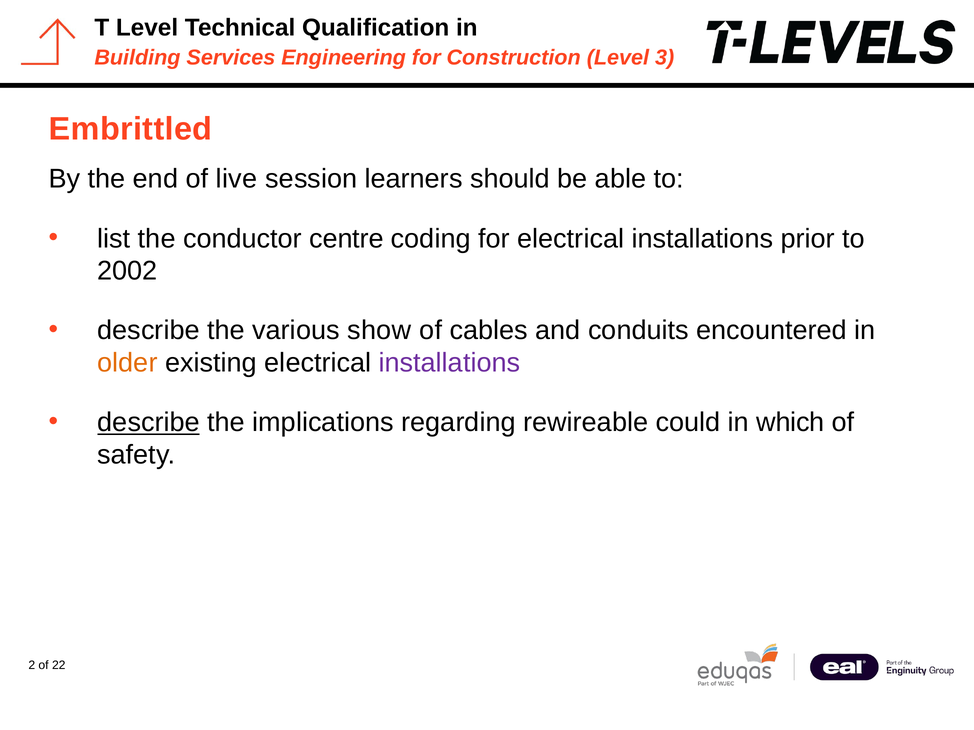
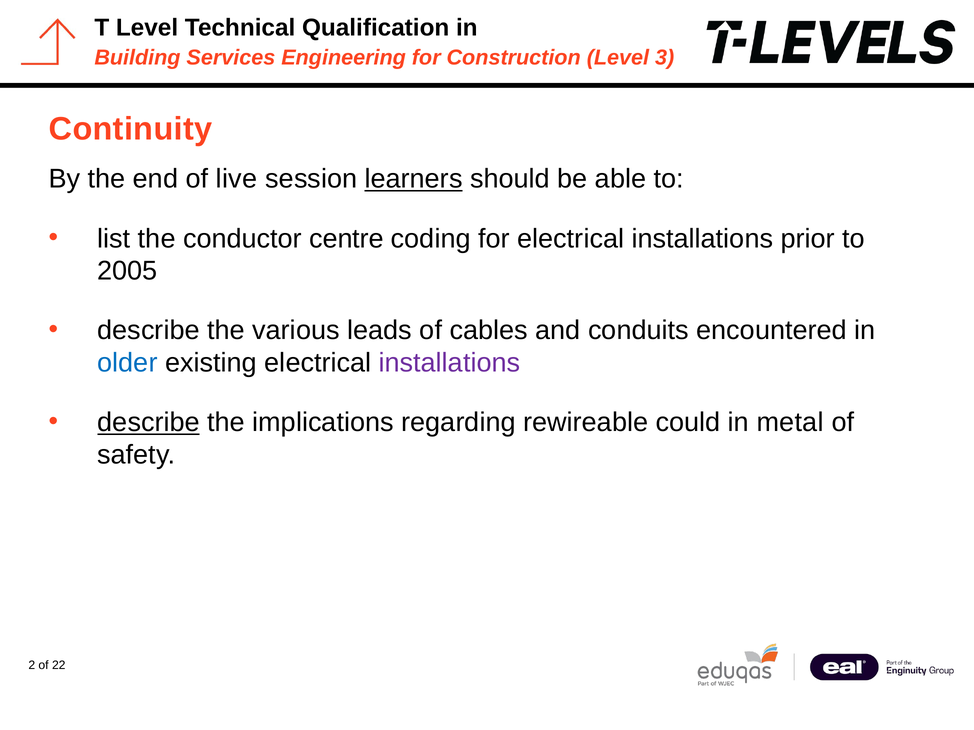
Embrittled: Embrittled -> Continuity (131, 129)
learners underline: none -> present (414, 179)
2002: 2002 -> 2005 (127, 271)
show: show -> leads (379, 331)
older colour: orange -> blue (127, 363)
which: which -> metal (790, 423)
